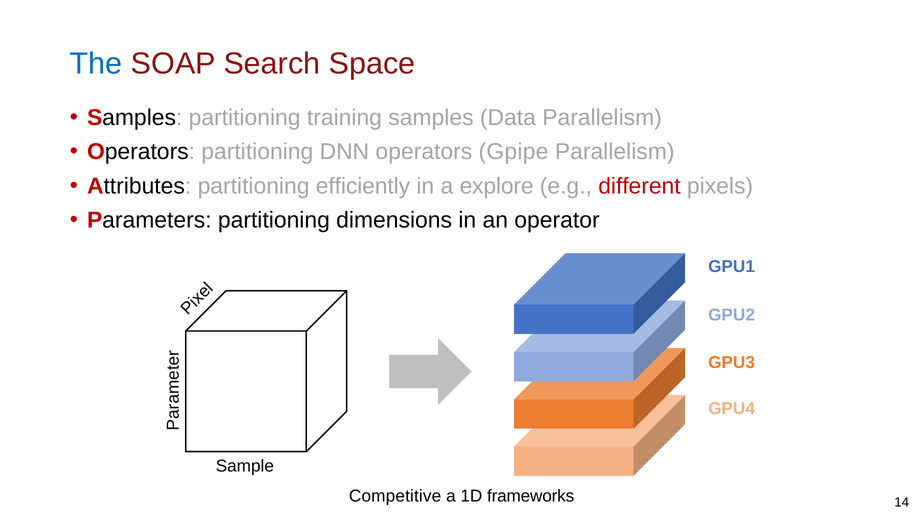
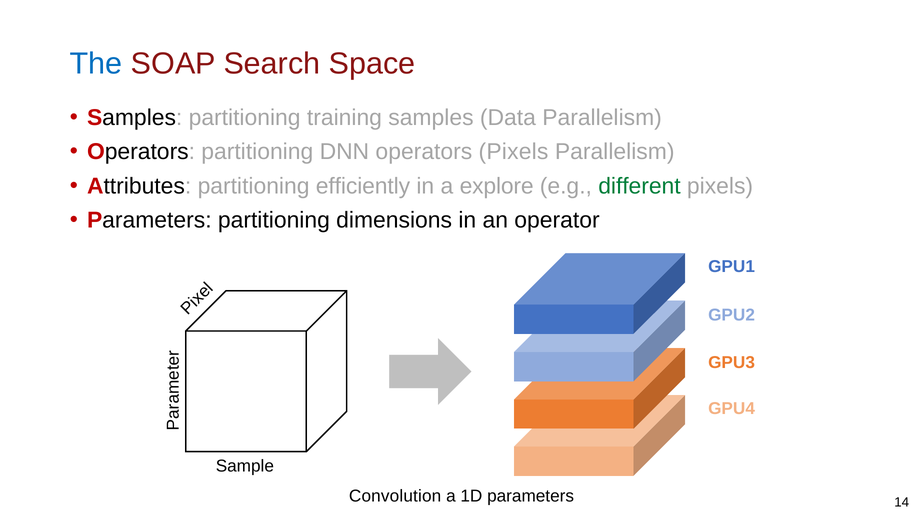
operators Gpipe: Gpipe -> Pixels (514, 152)
different colour: red -> green (639, 186)
Competitive: Competitive -> Convolution (395, 496)
1D frameworks: frameworks -> parameters (531, 496)
